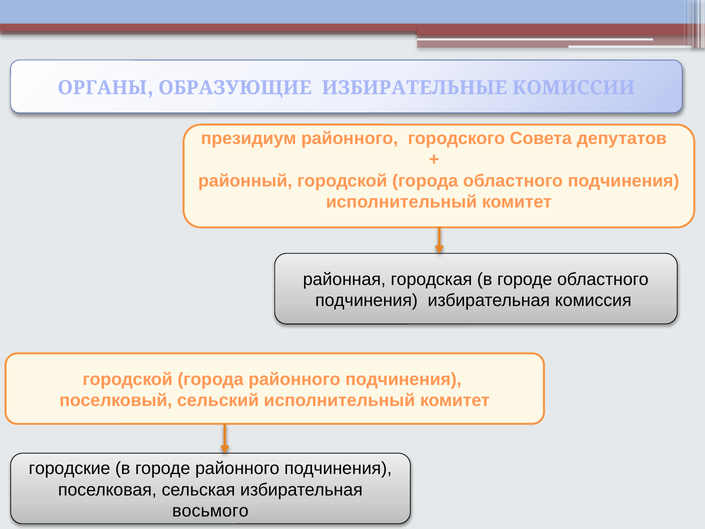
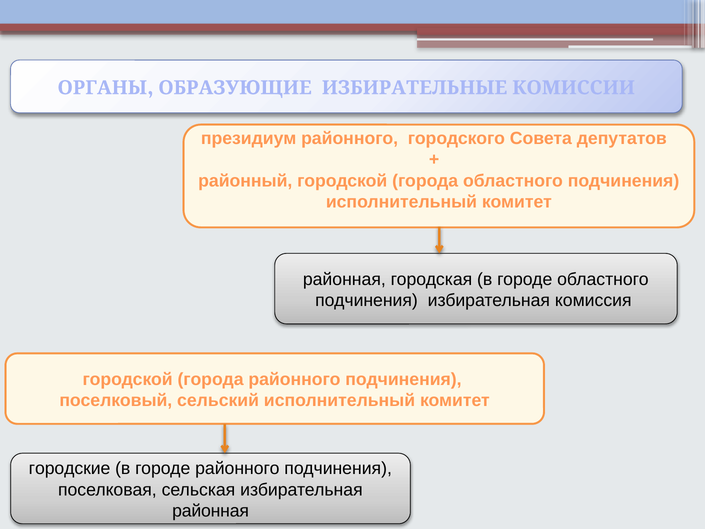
восьмого: восьмого -> районная (211, 511)
